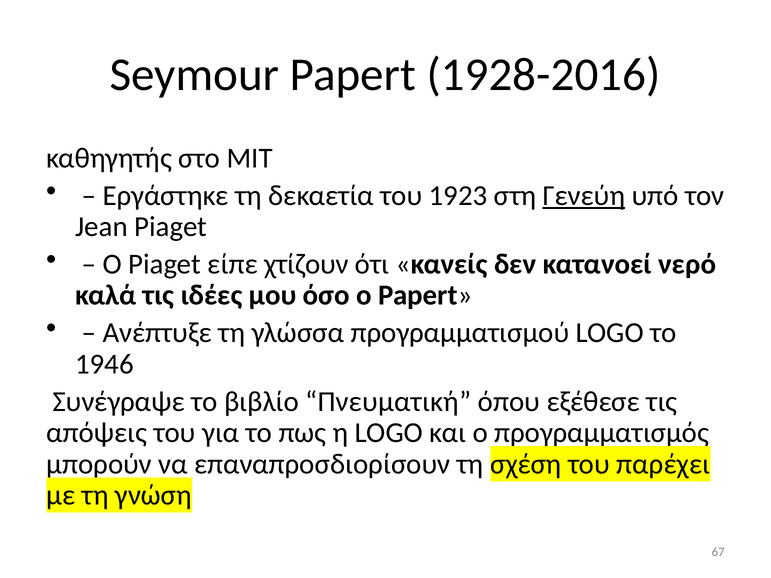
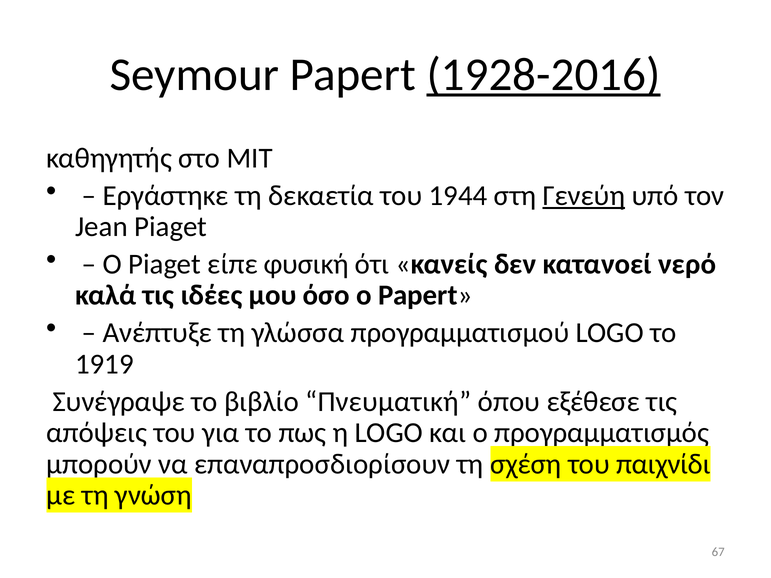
1928-2016 underline: none -> present (543, 75)
1923: 1923 -> 1944 (458, 196)
χτίζουν: χτίζουν -> φυσική (306, 264)
1946: 1946 -> 1919 (104, 364)
παρέχει: παρέχει -> παιχνίδι (663, 464)
